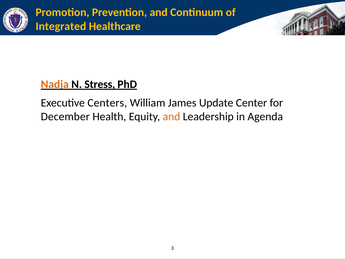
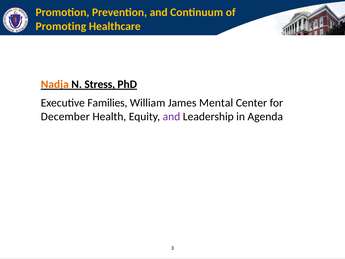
Integrated: Integrated -> Promoting (61, 26)
Centers: Centers -> Families (107, 103)
Update: Update -> Mental (216, 103)
and colour: orange -> purple (171, 117)
